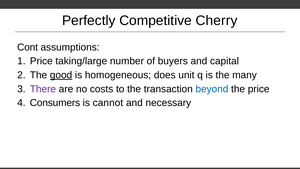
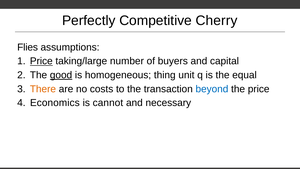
Cont: Cont -> Flies (28, 47)
Price underline: none -> present (41, 61)
does: does -> thing (165, 75)
many: many -> equal (245, 75)
There colour: purple -> orange (43, 89)
Consumers: Consumers -> Economics (55, 103)
